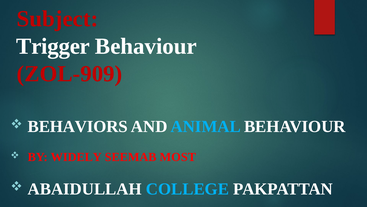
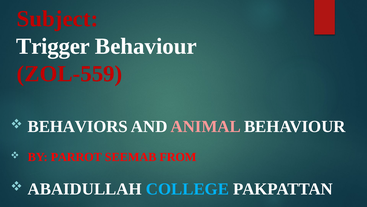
ZOL-909: ZOL-909 -> ZOL-559 (70, 74)
ANIMAL colour: light blue -> pink (206, 126)
WIDELY: WIDELY -> PARROT (76, 157)
MOST: MOST -> FROM (178, 157)
